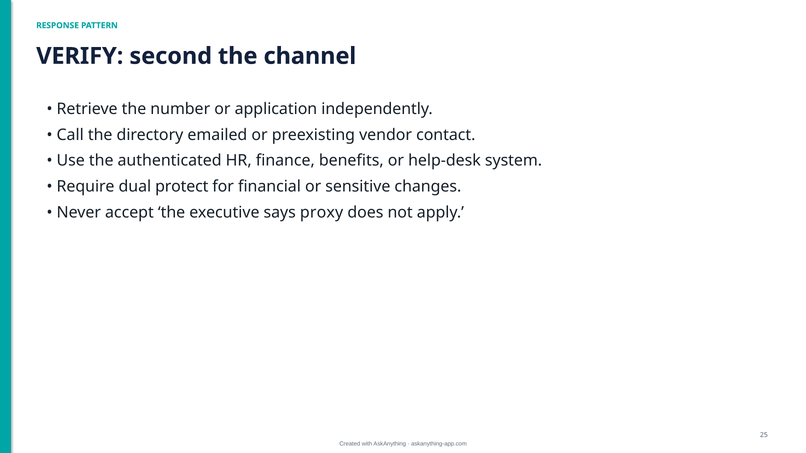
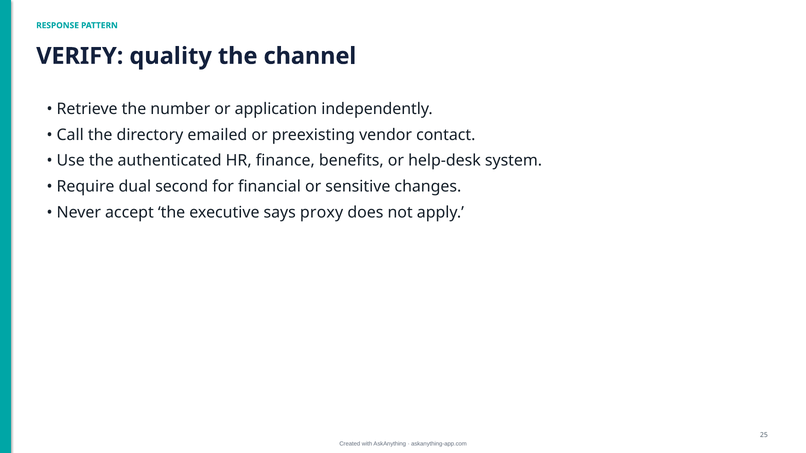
second: second -> quality (171, 56)
protect: protect -> second (182, 187)
